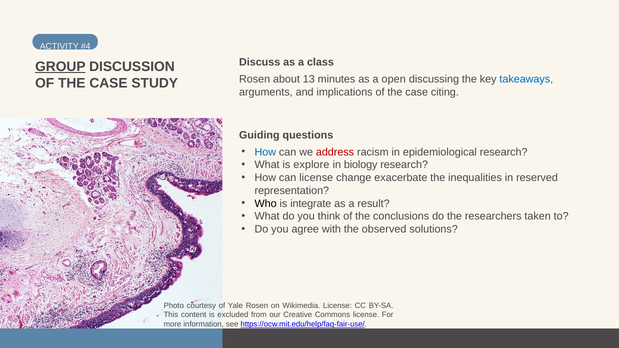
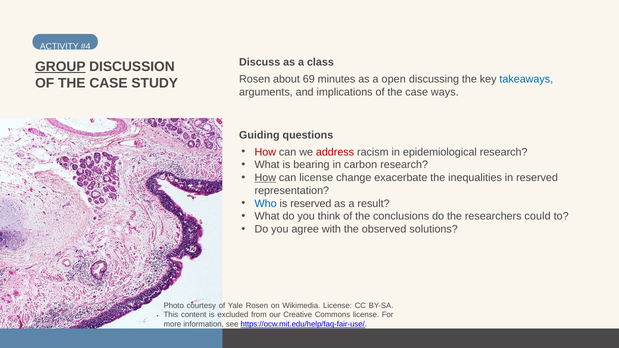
13: 13 -> 69 (309, 79)
citing: citing -> ways (445, 92)
How colour: blue -> red (265, 152)
explore: explore -> bearing (311, 165)
biology: biology -> carbon (361, 165)
How underline: none -> present (265, 178)
Who colour: black -> blue (266, 204)
is integrate: integrate -> reserved (311, 204)
taken: taken -> could (538, 217)
